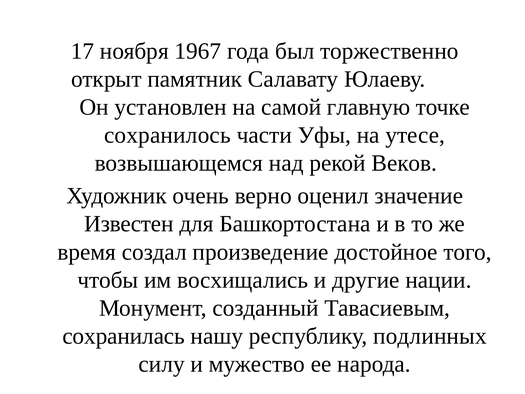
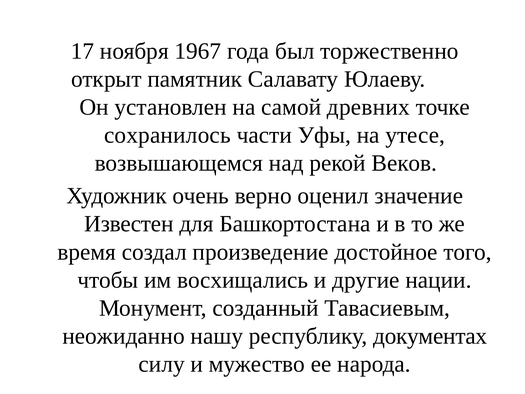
главную: главную -> древних (368, 107)
сохранилась: сохранилась -> неожиданно (124, 336)
подлинных: подлинных -> документах (430, 336)
